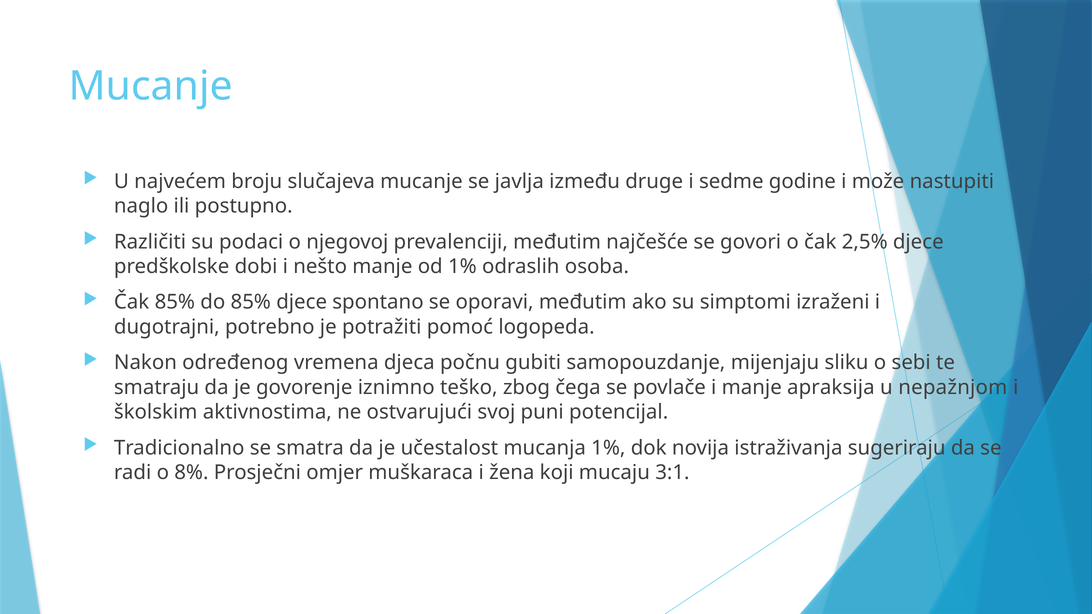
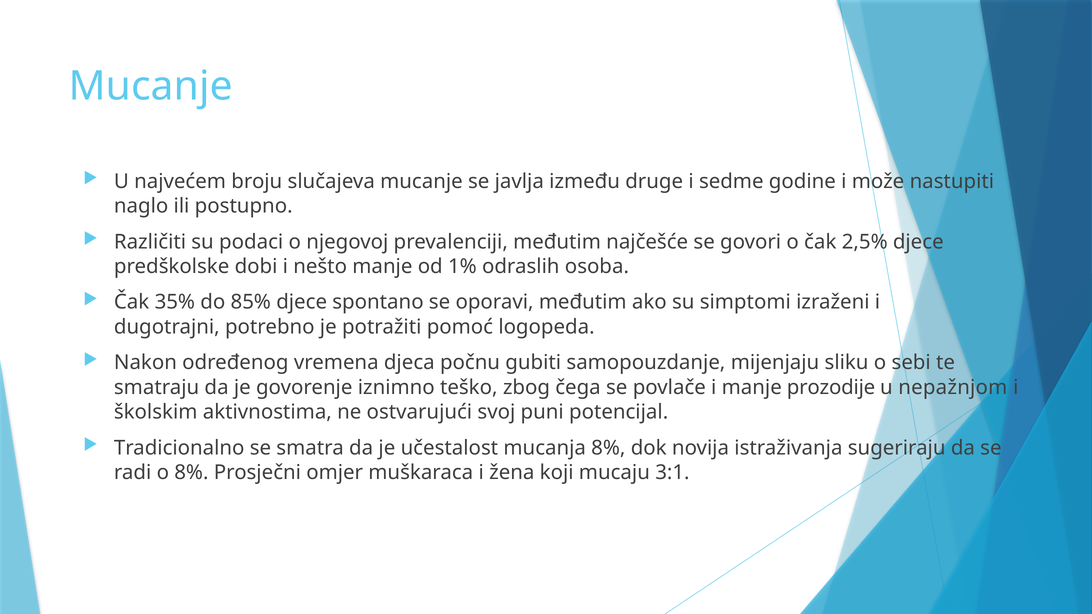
Čak 85%: 85% -> 35% (175, 302)
apraksija: apraksija -> prozodije (831, 387)
mucanja 1%: 1% -> 8% (608, 448)
